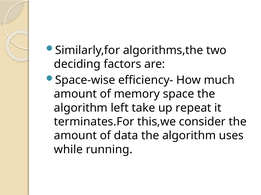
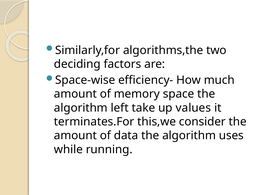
repeat: repeat -> values (193, 108)
